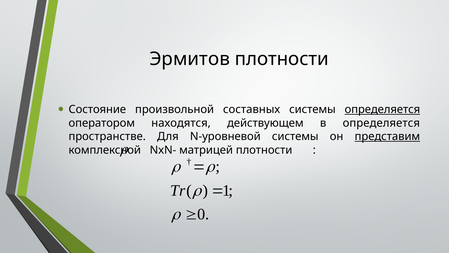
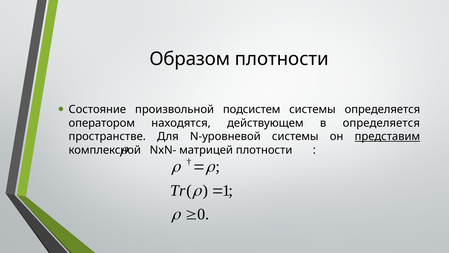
Эрмитов: Эрмитов -> Образом (190, 59)
составных: составных -> подсистем (252, 109)
определяется underline: present -> none (382, 109)
